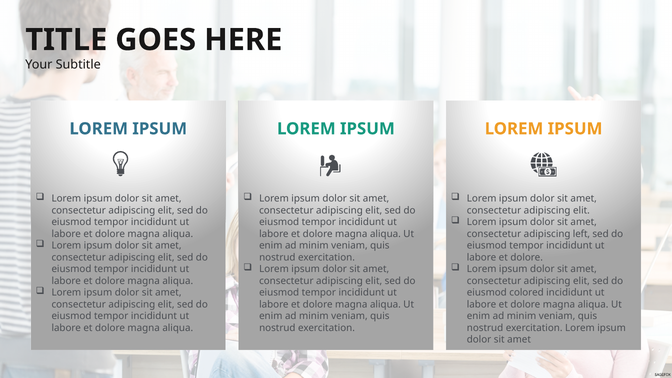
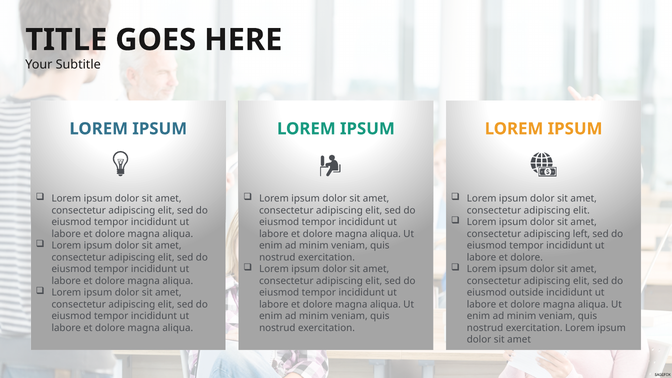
colored: colored -> outside (527, 293)
